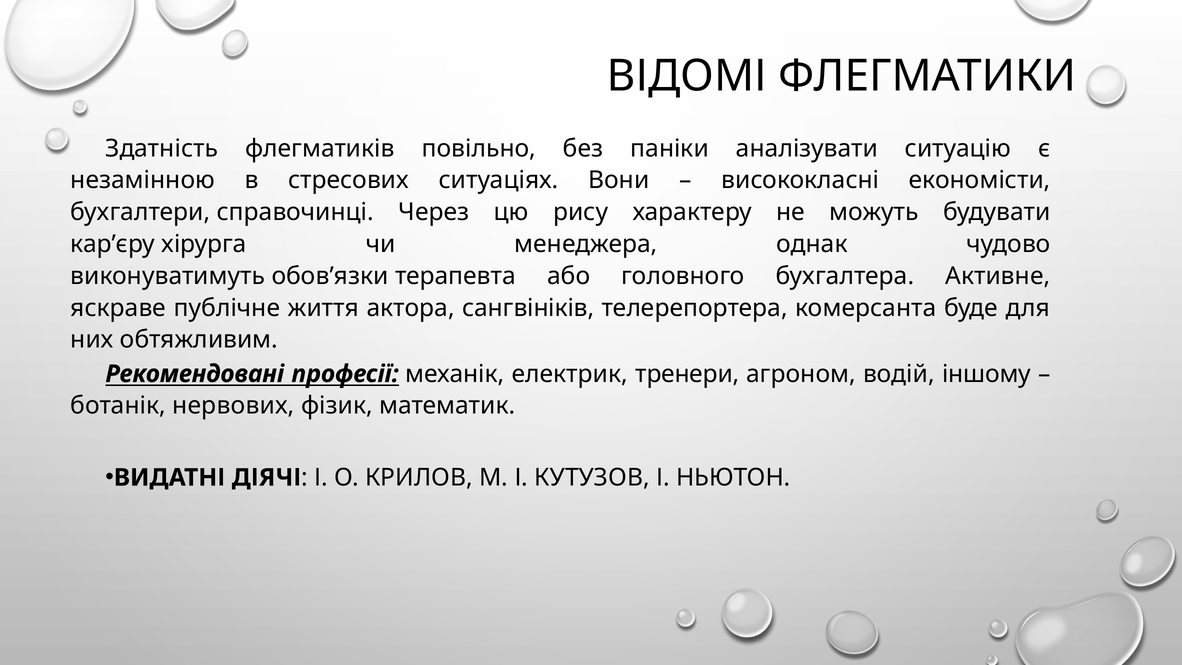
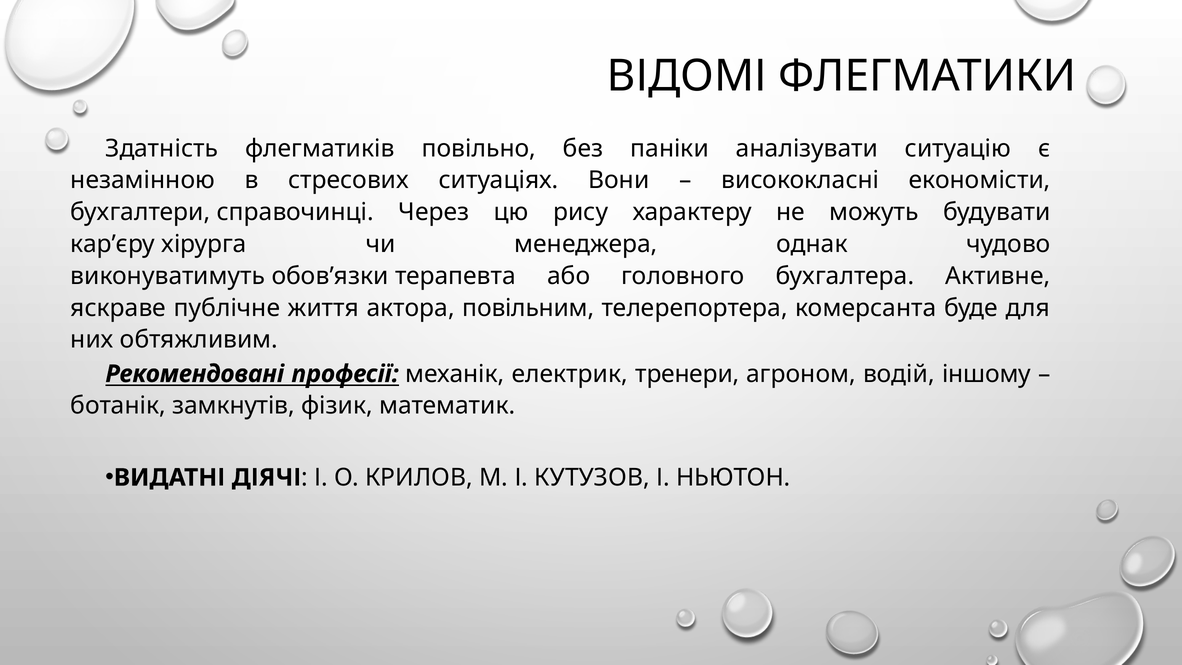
сангвініків: сангвініків -> повільним (528, 308)
нервових: нервових -> замкнутів (234, 406)
